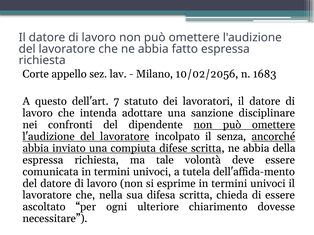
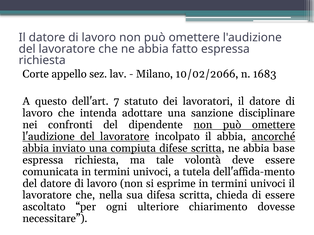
10/02/2056: 10/02/2056 -> 10/02/2066 (207, 74)
il senza: senza -> abbia (231, 137)
della: della -> base (284, 148)
